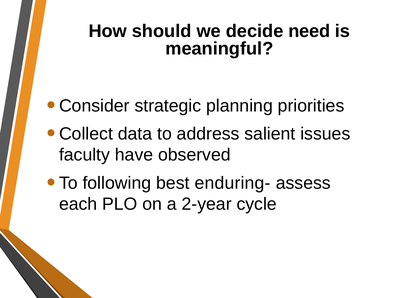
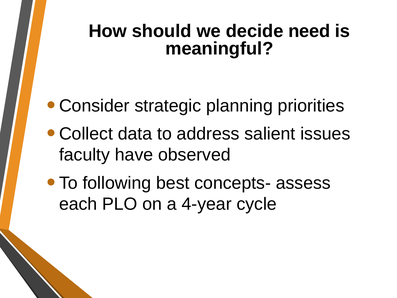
enduring-: enduring- -> concepts- (233, 183)
2-year: 2-year -> 4-year (207, 204)
